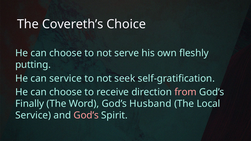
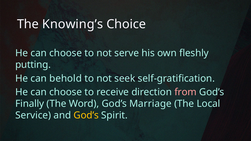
Covereth’s: Covereth’s -> Knowing’s (73, 24)
can service: service -> behold (66, 79)
Husband: Husband -> Marriage (150, 104)
God’s colour: pink -> yellow (86, 116)
